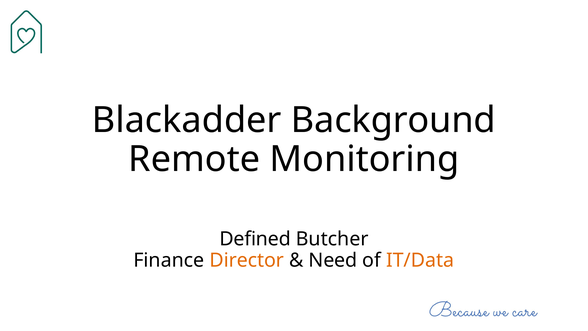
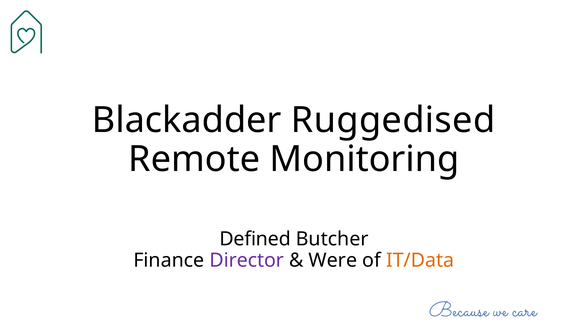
Background: Background -> Ruggedised (393, 120)
Director colour: orange -> purple (247, 260)
Need: Need -> Were (333, 260)
